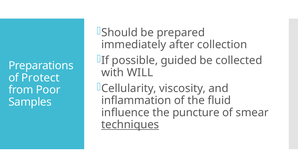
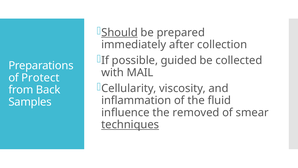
Should underline: none -> present (119, 32)
WILL: WILL -> MAIL (140, 72)
Poor: Poor -> Back (48, 90)
puncture: puncture -> removed (196, 112)
